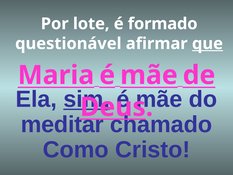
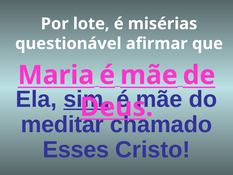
formado: formado -> misérias (163, 24)
que underline: present -> none (207, 44)
Como: Como -> Esses (76, 149)
